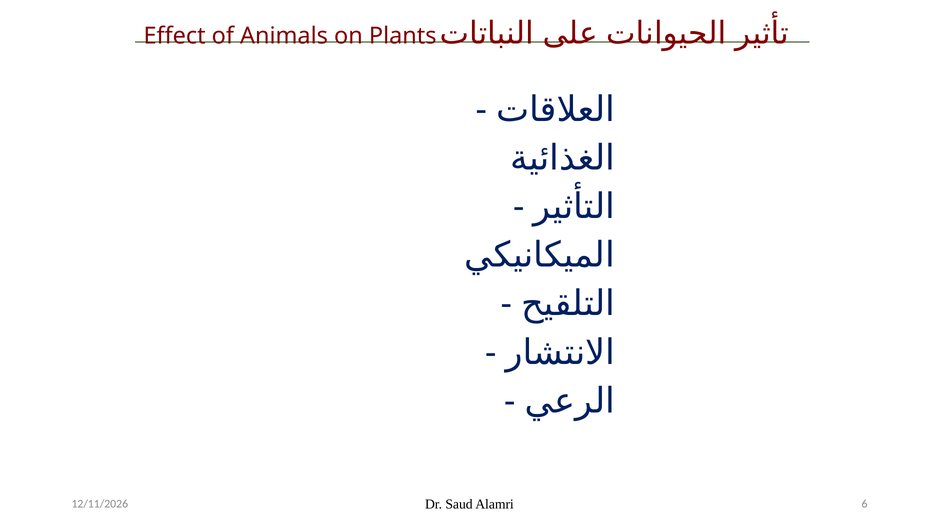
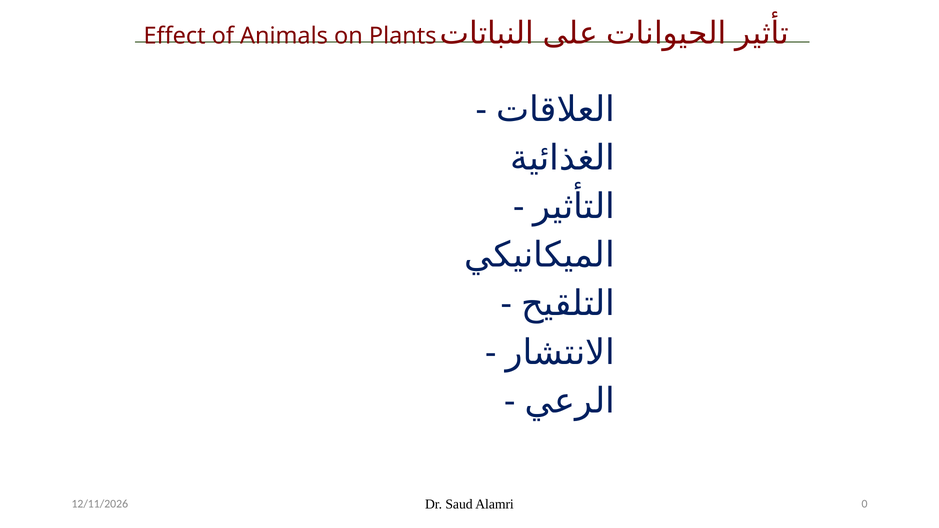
6: 6 -> 0 (864, 504)
